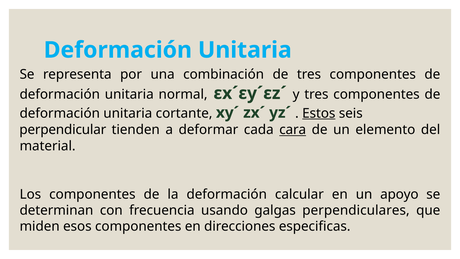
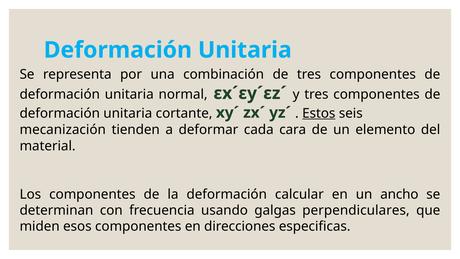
perpendicular: perpendicular -> mecanización (63, 130)
cara underline: present -> none (293, 130)
apoyo: apoyo -> ancho (399, 194)
